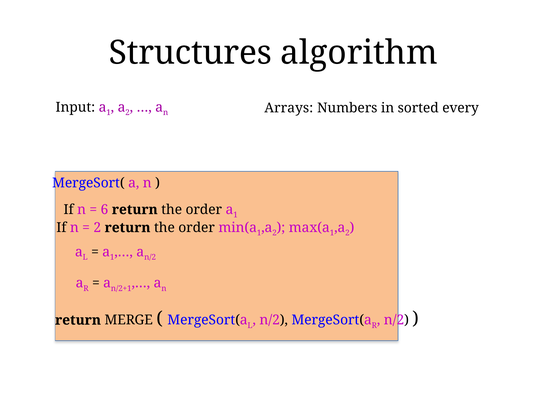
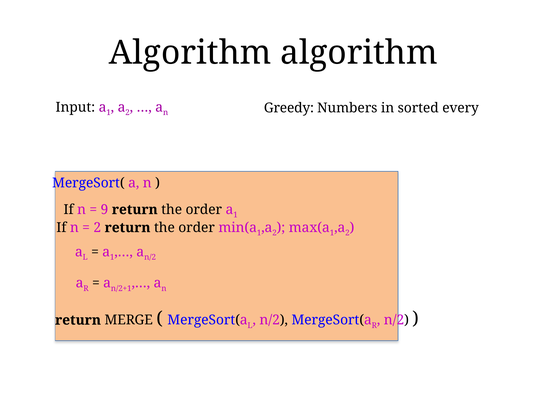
Structures: Structures -> Algorithm (190, 53)
Arrays: Arrays -> Greedy (289, 108)
6: 6 -> 9 (104, 210)
